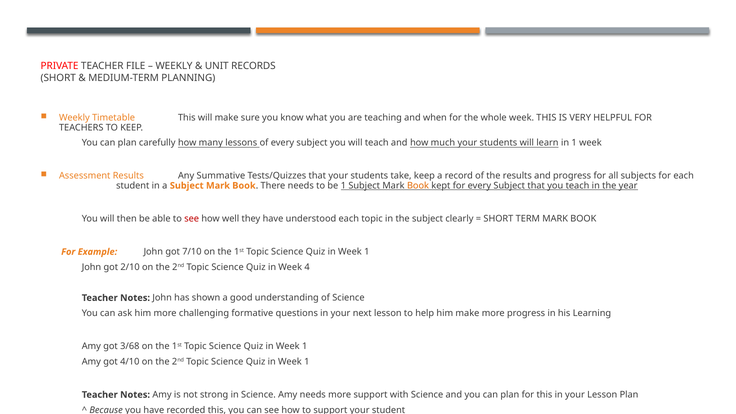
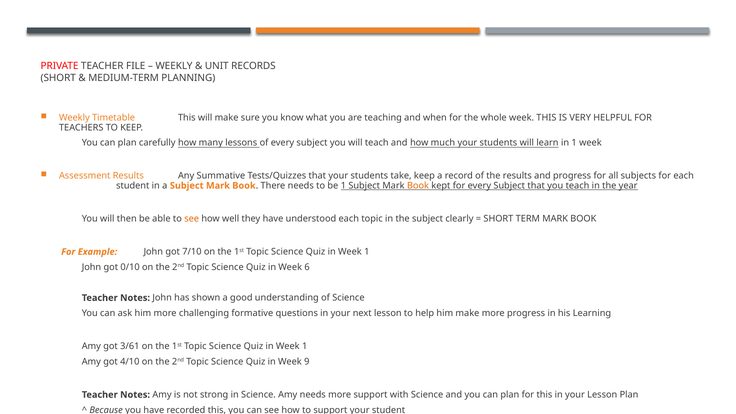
see colour: red -> orange (192, 219)
2/10: 2/10 -> 0/10 (130, 267)
4: 4 -> 6 (307, 267)
3/68: 3/68 -> 3/61 (130, 346)
1: 1 -> 9 (307, 362)
